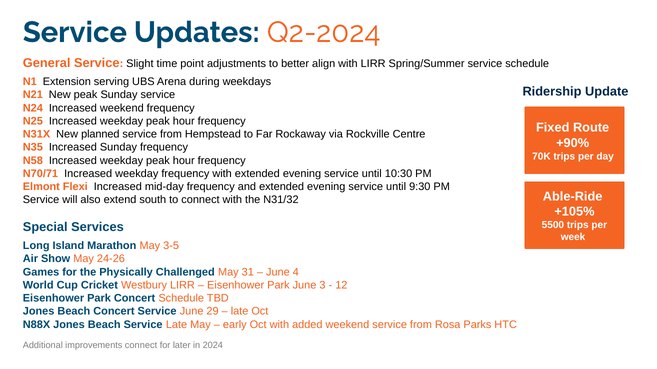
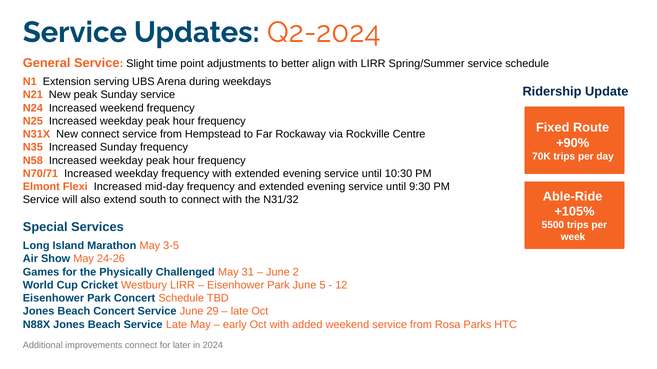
New planned: planned -> connect (100, 134)
4: 4 -> 2 (296, 272)
3: 3 -> 5 (322, 285)
